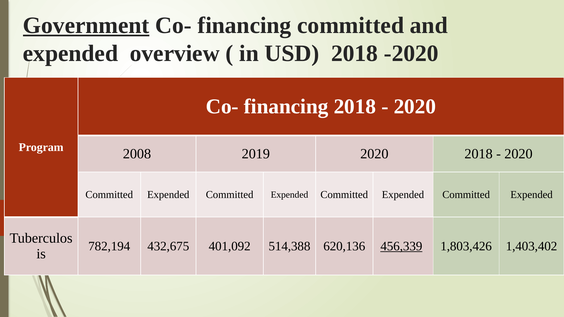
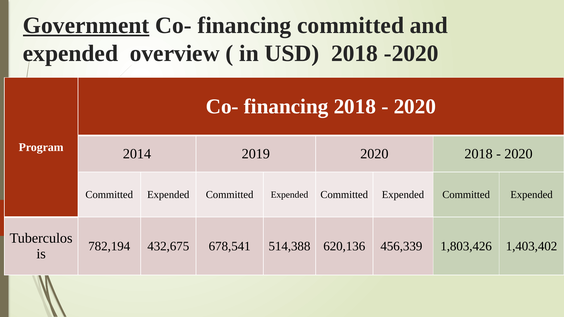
2008: 2008 -> 2014 (137, 154)
401,092: 401,092 -> 678,541 (230, 246)
456,339 underline: present -> none (401, 246)
